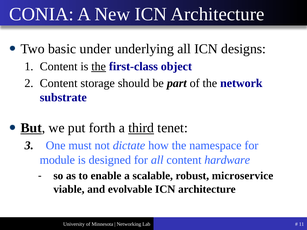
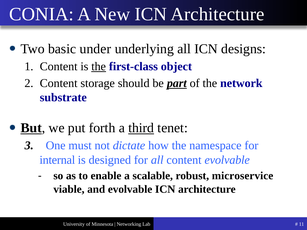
part underline: none -> present (177, 83)
module: module -> internal (57, 160)
content hardware: hardware -> evolvable (227, 160)
